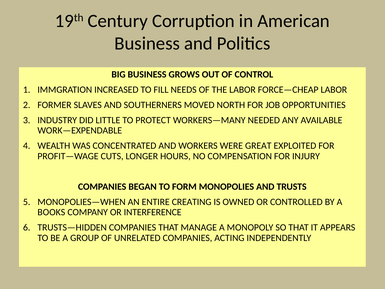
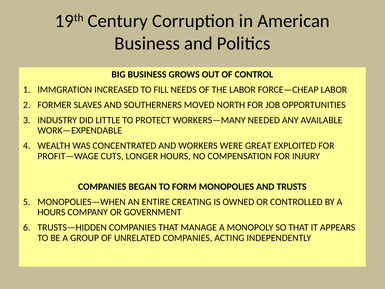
BOOKS: BOOKS -> HOURS (51, 212)
INTERFERENCE: INTERFERENCE -> GOVERNMENT (153, 212)
